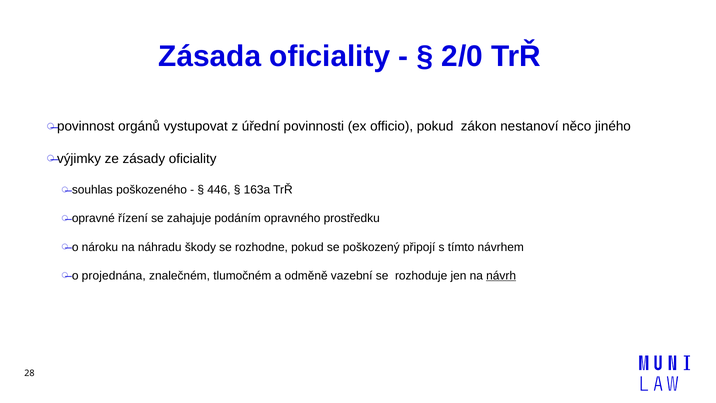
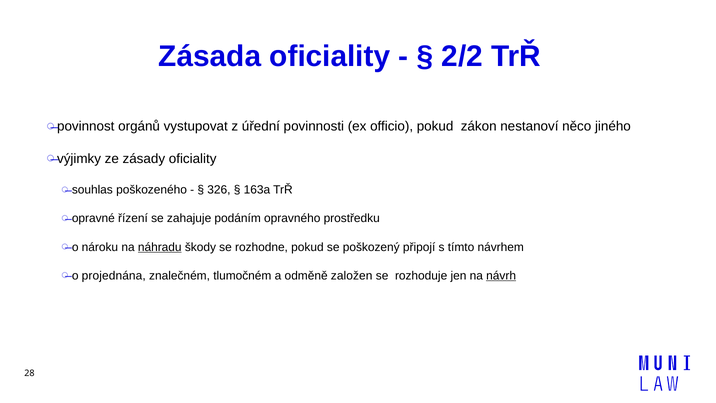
2/0: 2/0 -> 2/2 (462, 56)
446: 446 -> 326 (219, 190)
náhradu underline: none -> present (160, 247)
vazební: vazební -> založen (352, 276)
